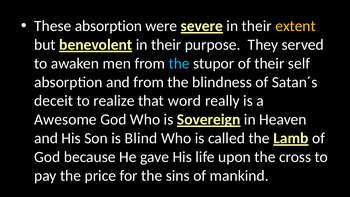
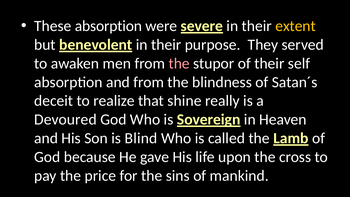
the colour: light blue -> pink (179, 63)
word: word -> shine (184, 101)
Awesome: Awesome -> Devoured (65, 119)
